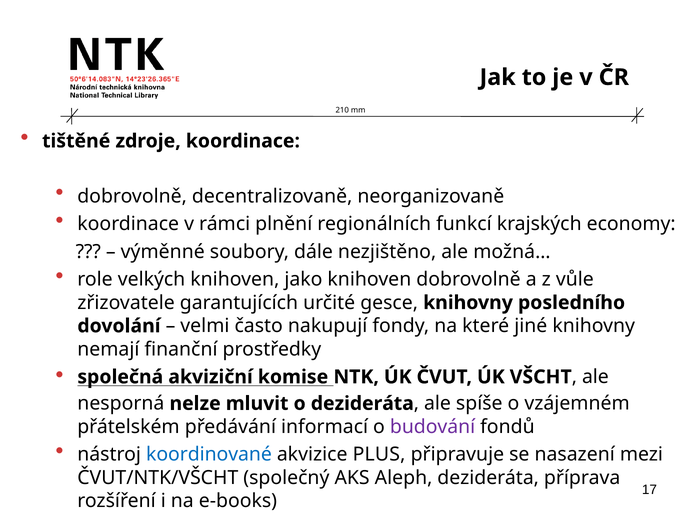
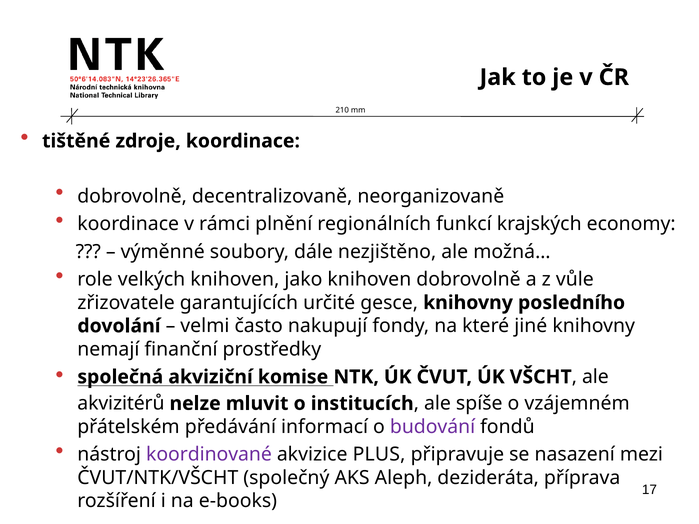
nesporná: nesporná -> akvizitérů (121, 404)
o dezideráta: dezideráta -> institucích (362, 404)
koordinované colour: blue -> purple (209, 455)
